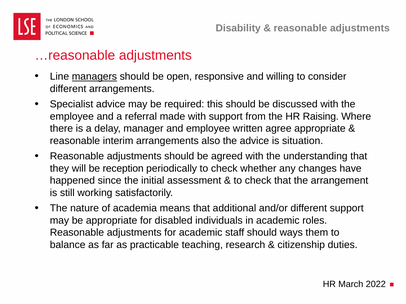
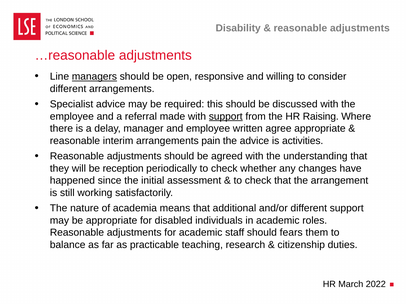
support underline: none -> present (226, 117)
also: also -> pain (211, 141)
situation: situation -> activities (303, 141)
ways: ways -> fears (291, 233)
